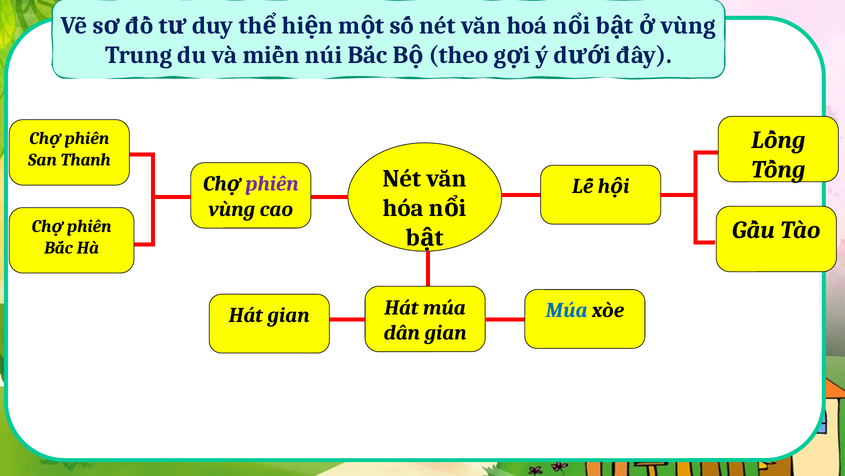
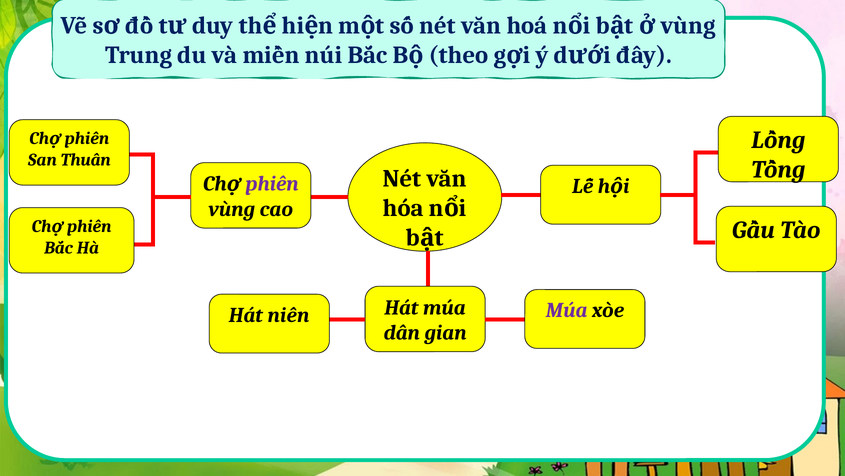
Thanh: Thanh -> Thuần (86, 160)
Múa colour: blue -> purple (567, 310)
Hát gian: gian -> niên (288, 315)
